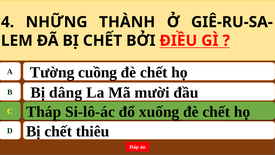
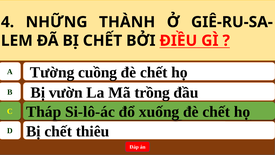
dâng: dâng -> vườn (66, 92)
mười: mười -> trồng (152, 92)
